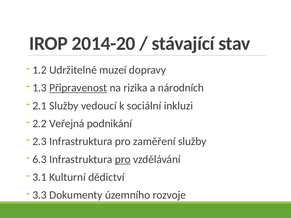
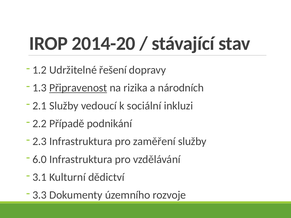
muzeí: muzeí -> řešení (113, 70)
Veřejná: Veřejná -> Případě (67, 124)
6.3: 6.3 -> 6.0 (40, 159)
pro underline: present -> none (123, 159)
